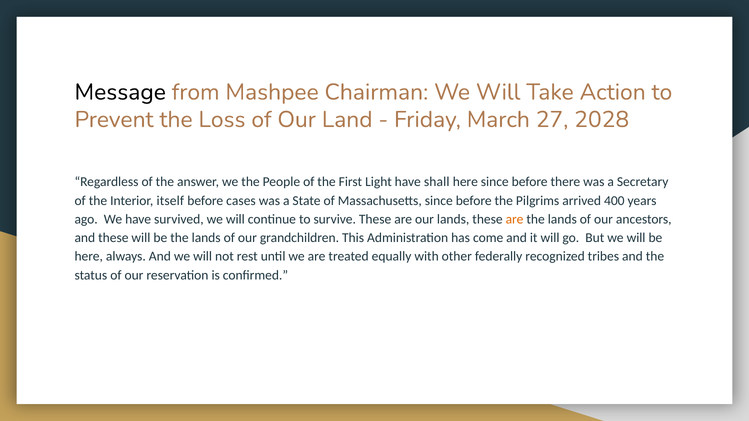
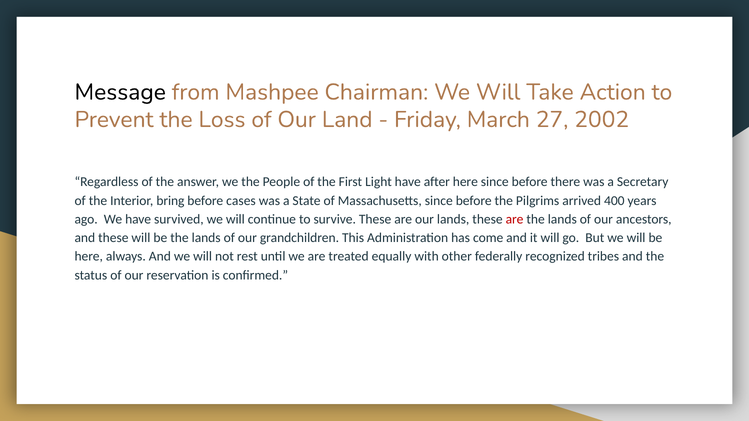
2028: 2028 -> 2002 (602, 120)
shall: shall -> after (437, 182)
itself: itself -> bring (170, 201)
are colour: orange -> red (515, 219)
